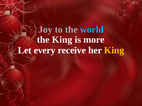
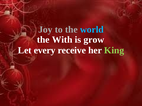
the King: King -> With (62, 40)
more: more -> grow (94, 40)
King colour: yellow -> light green (114, 50)
